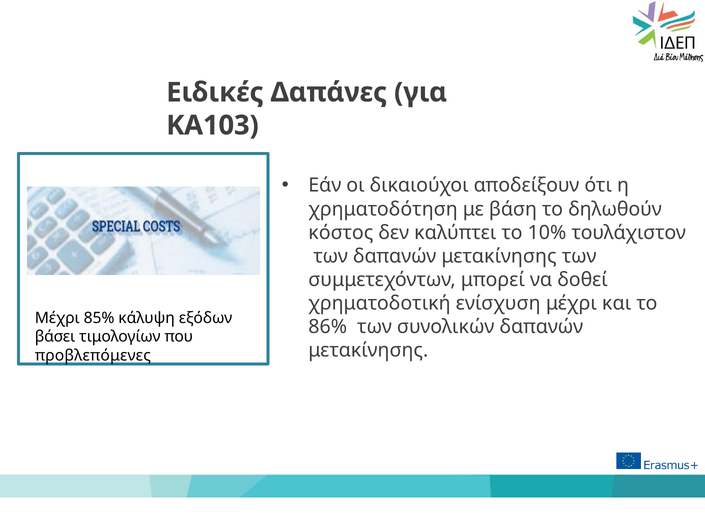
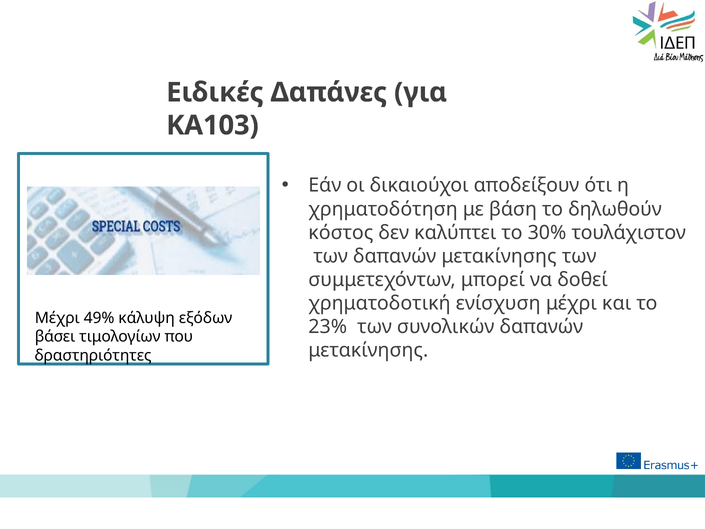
10%: 10% -> 30% (547, 232)
85%: 85% -> 49% (99, 318)
86%: 86% -> 23% (328, 326)
προβλεπόμενες: προβλεπόμενες -> δραστηριότητες (93, 355)
